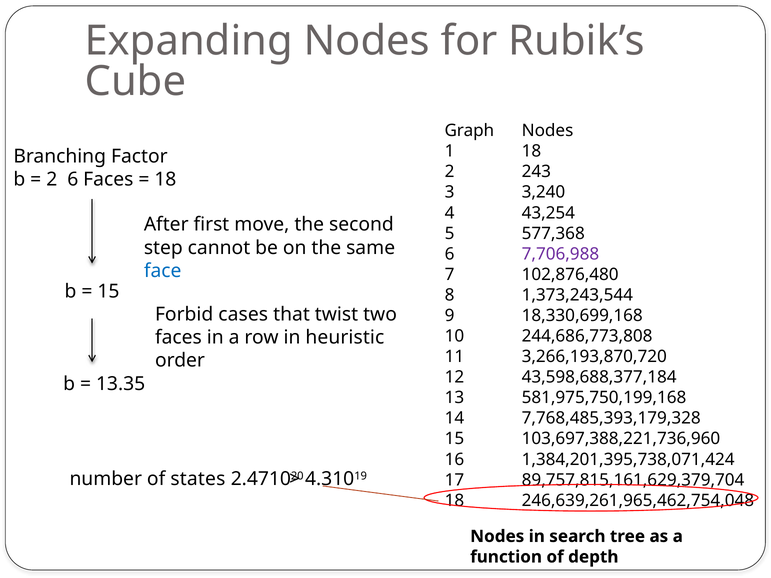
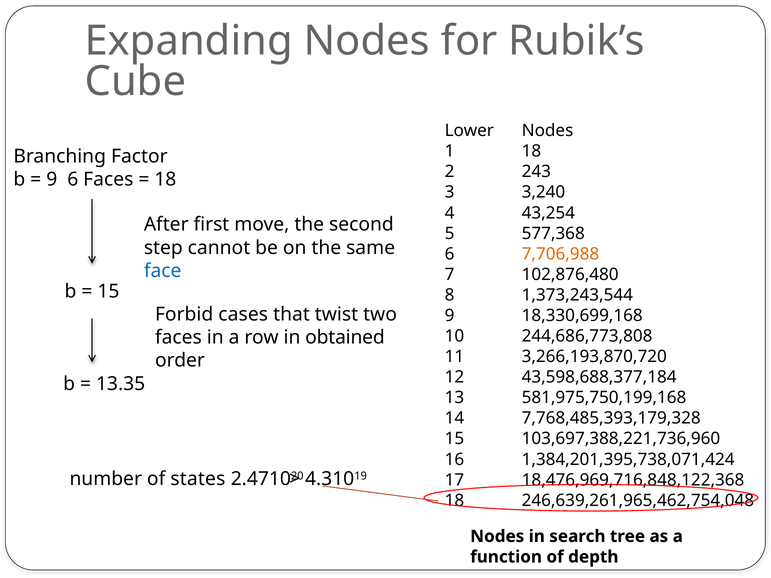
Graph: Graph -> Lower (469, 131)
2: 2 -> 9 (52, 180)
7,706,988 colour: purple -> orange (560, 254)
heuristic: heuristic -> obtained (345, 337)
89,757,815,161,629,379,704: 89,757,815,161,629,379,704 -> 18,476,969,716,848,122,368 (633, 480)
